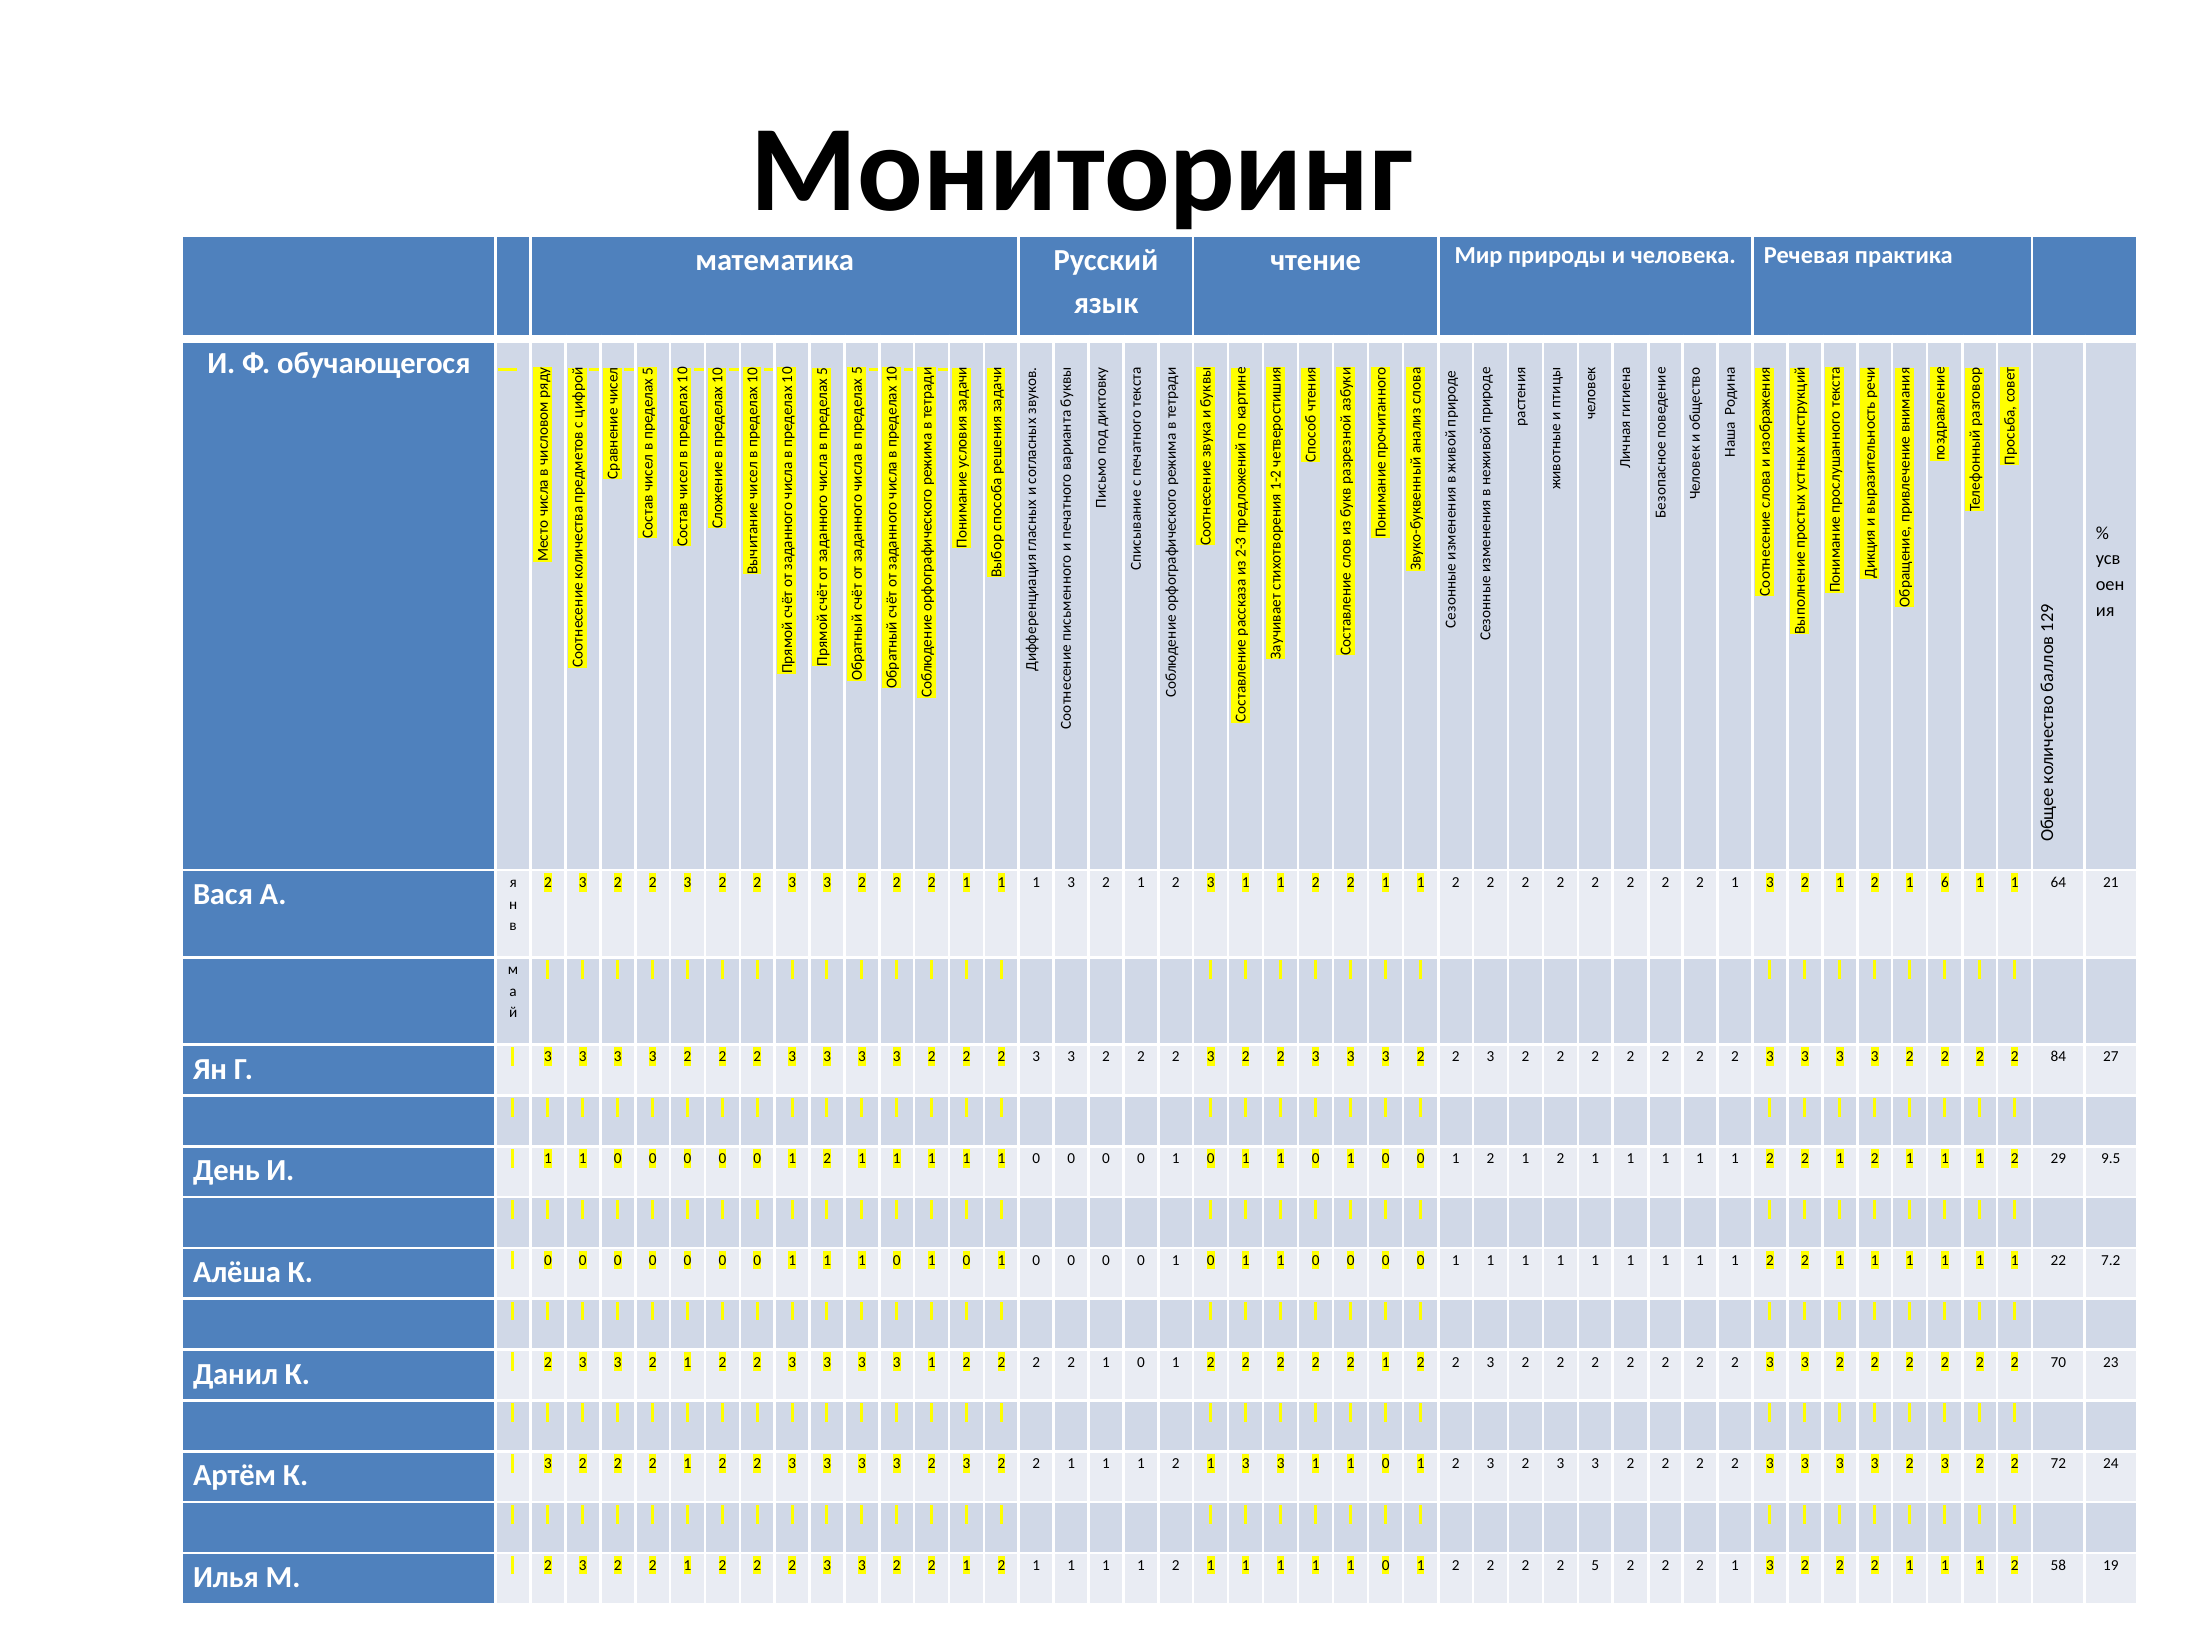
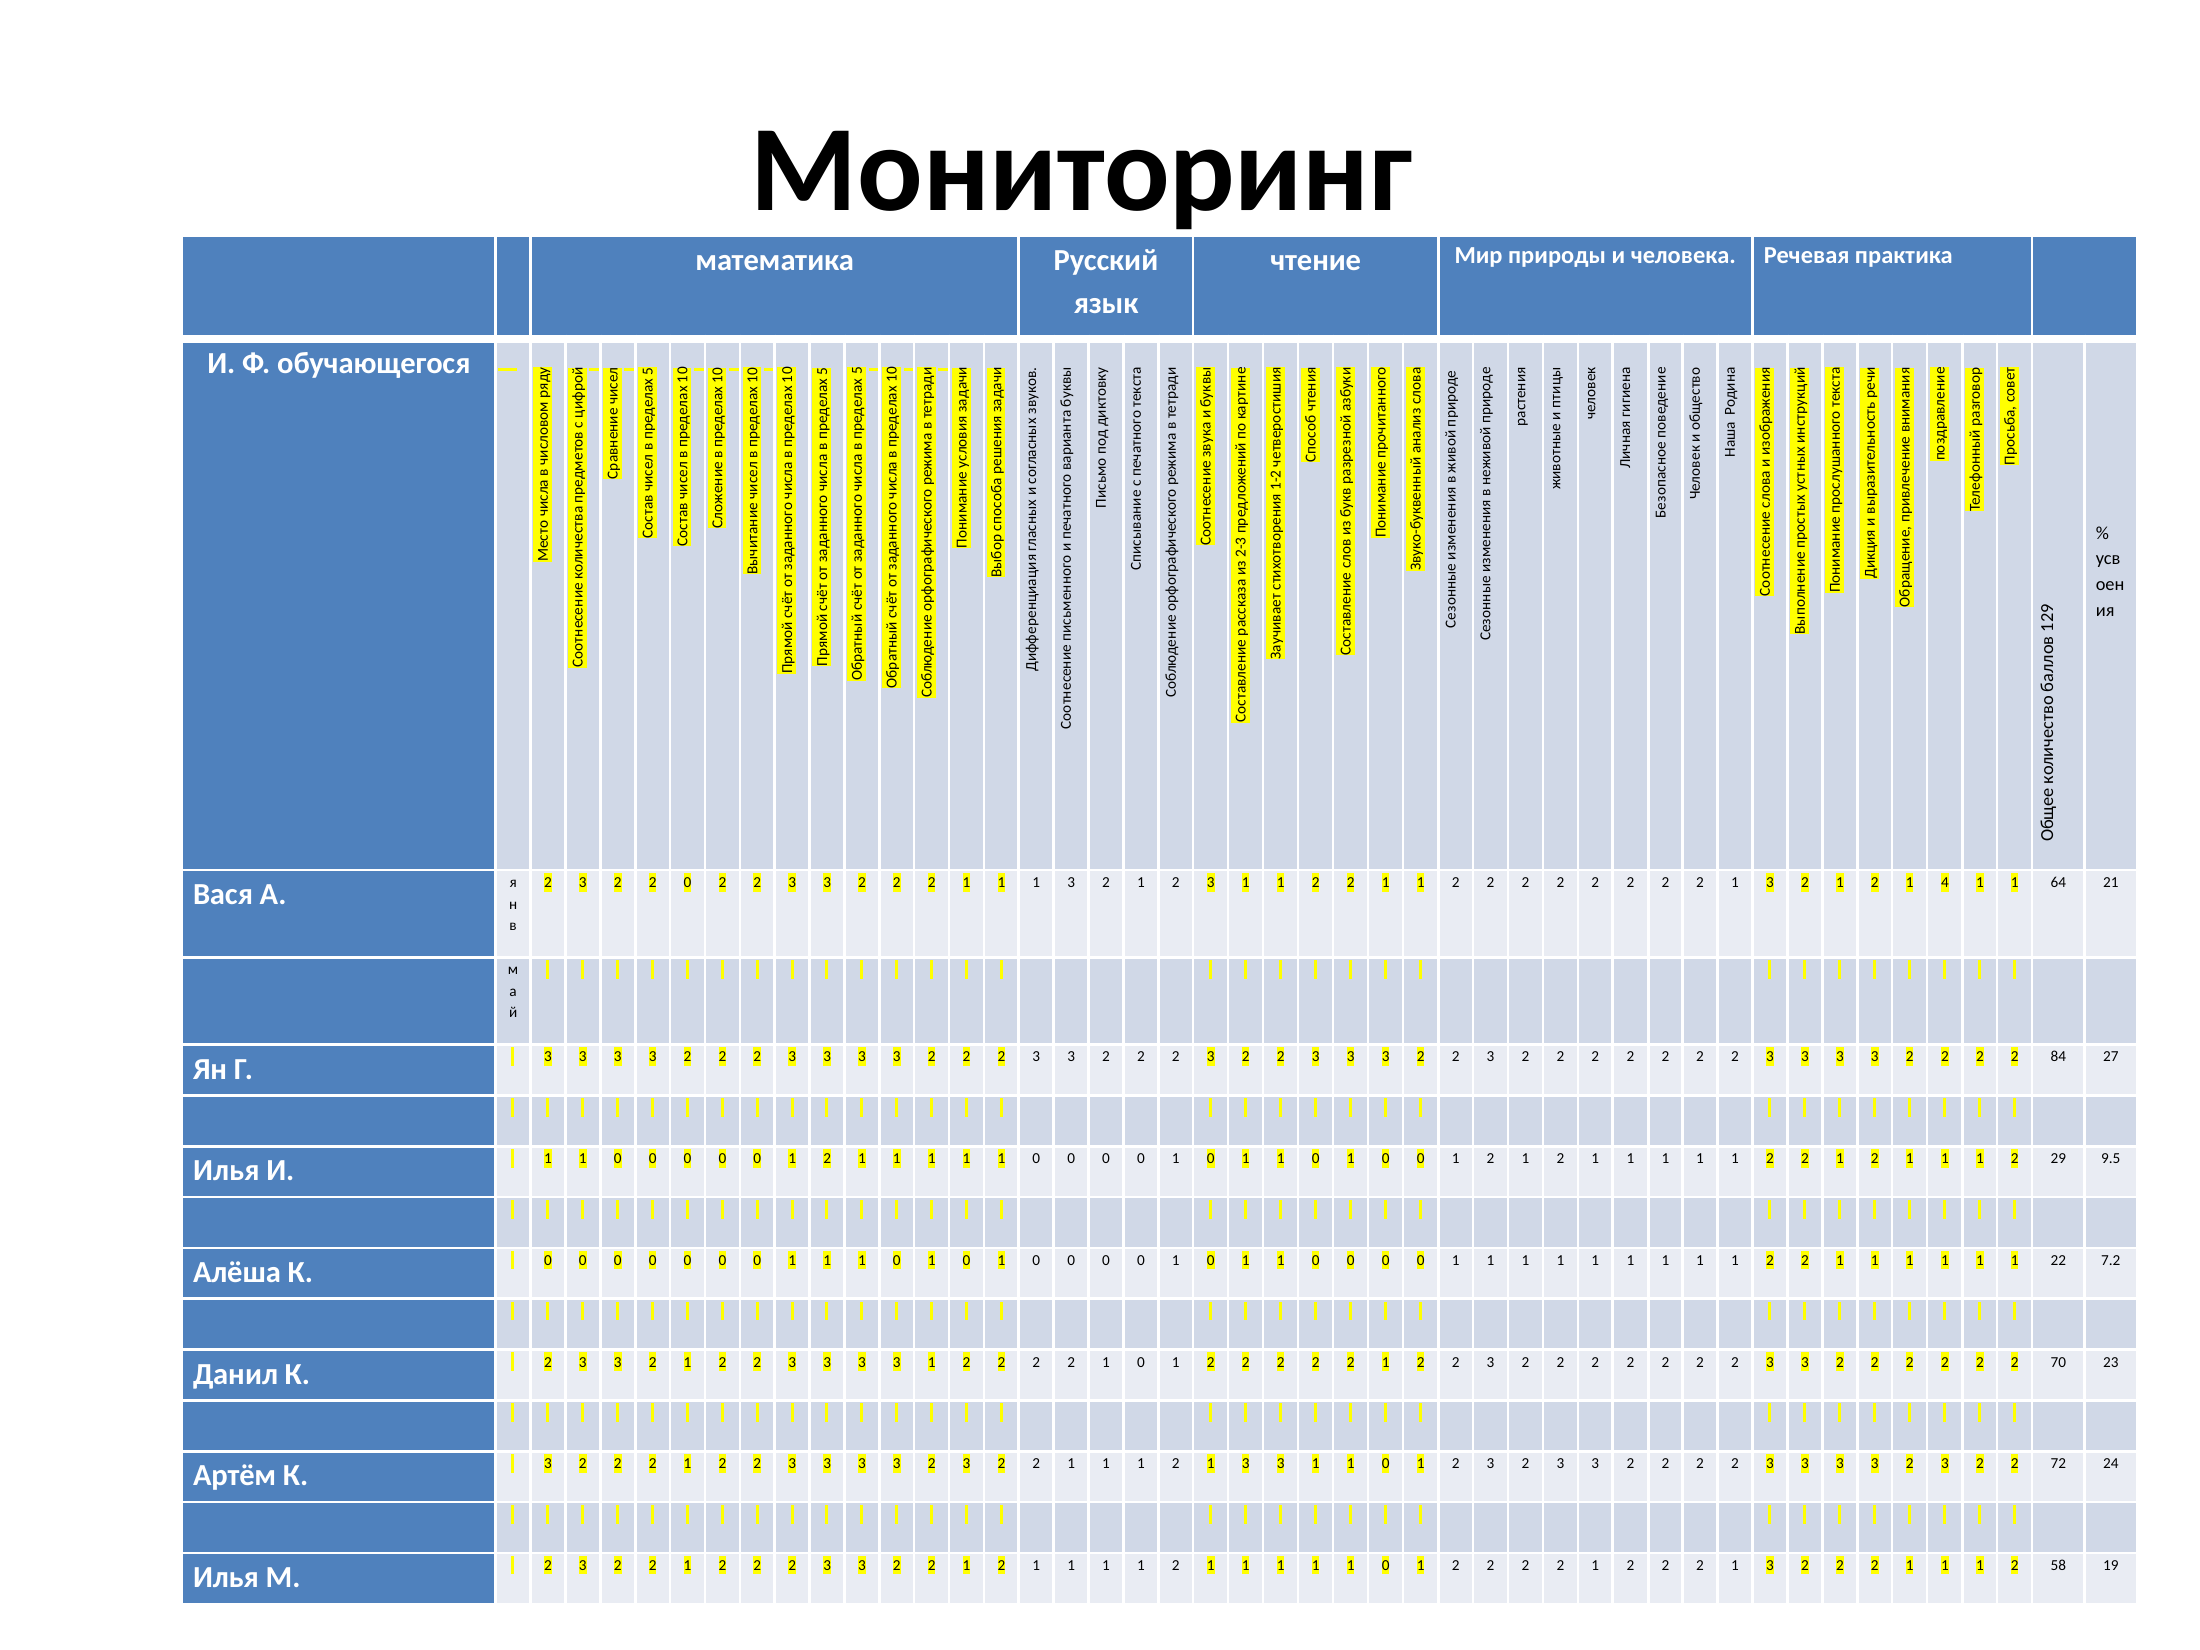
3: 3 -> 0 (688, 883)
6: 6 -> 4 (1945, 883)
День: День -> Илья (226, 1171)
5: 5 -> 1 (1595, 1565)
